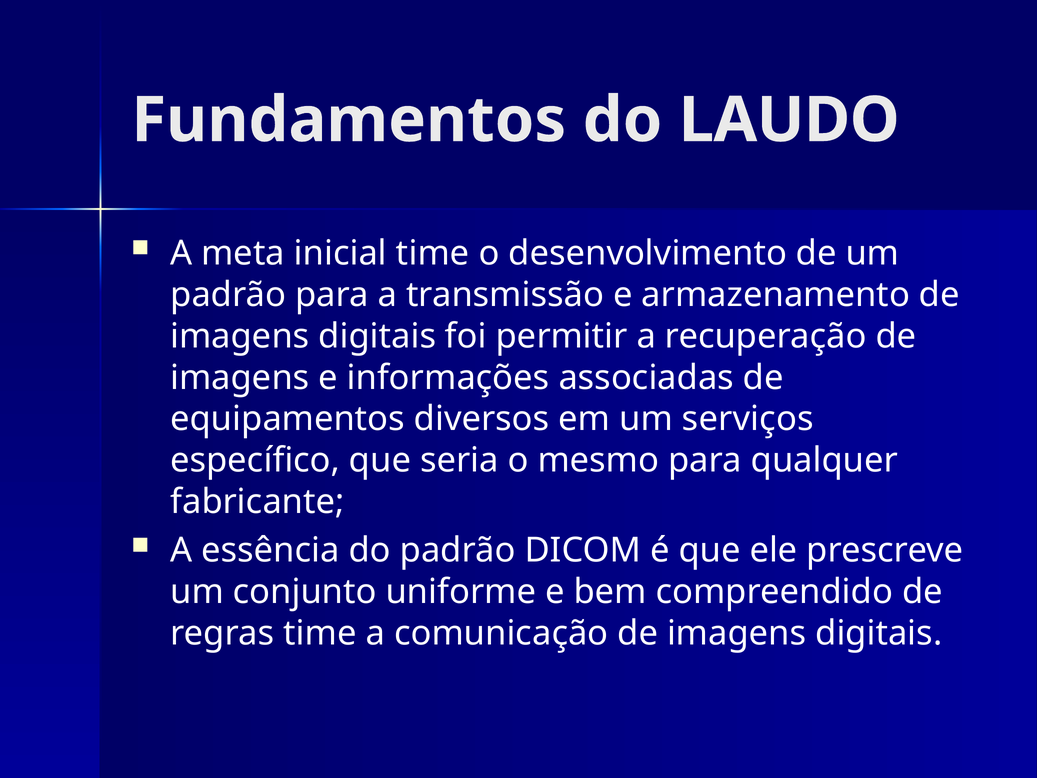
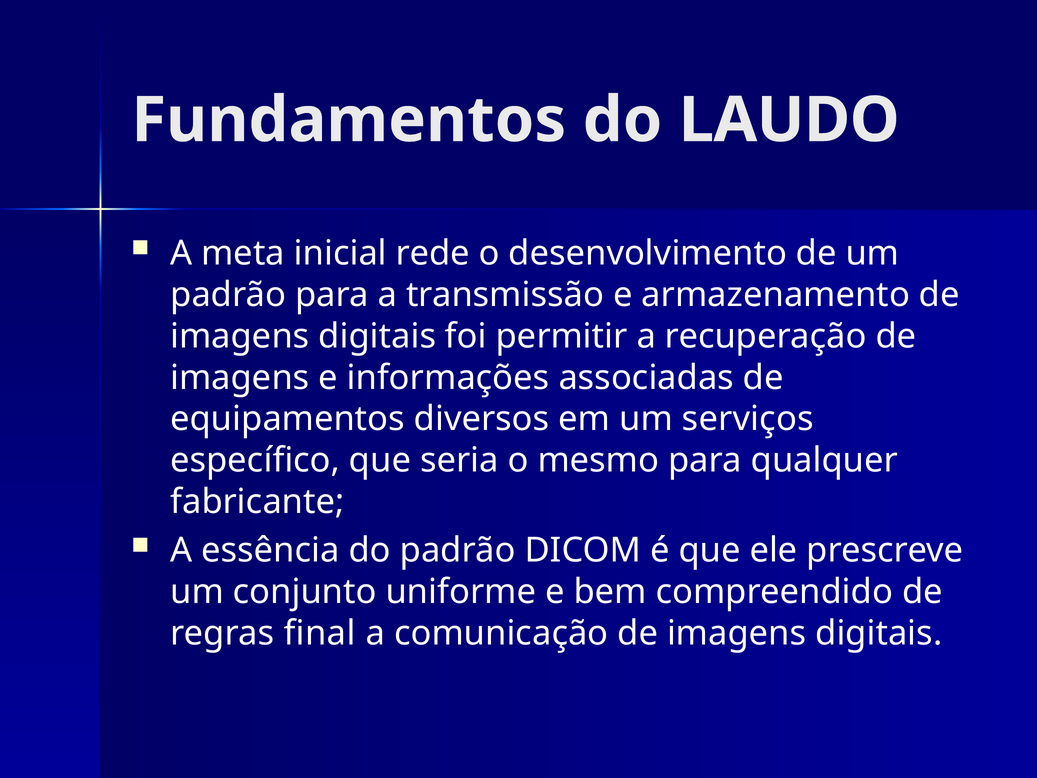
inicial time: time -> rede (433, 253)
regras time: time -> final (320, 633)
